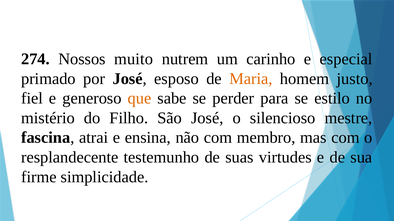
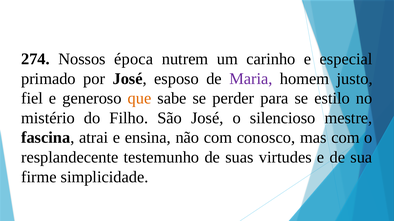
muito: muito -> época (134, 59)
Maria colour: orange -> purple (251, 79)
membro: membro -> conosco (266, 138)
